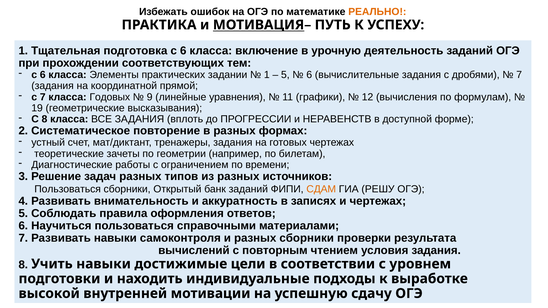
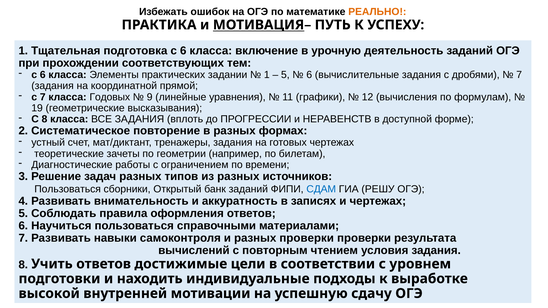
СДАМ colour: orange -> blue (321, 189)
разных сборники: сборники -> проверки (307, 238)
Учить навыки: навыки -> ответов (104, 264)
